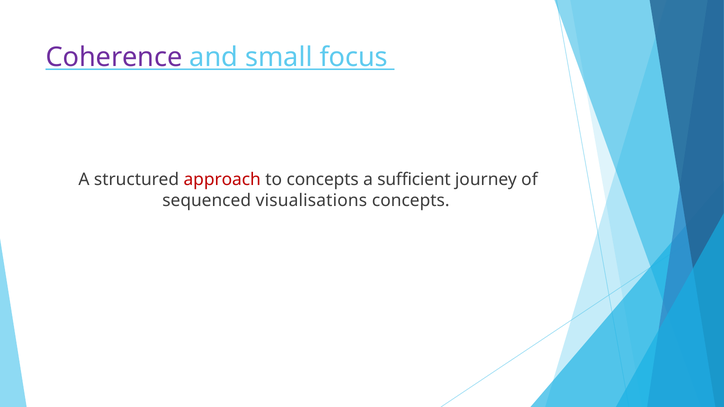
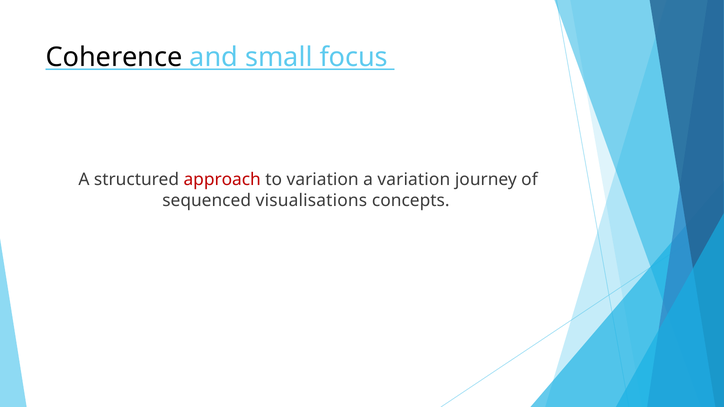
Coherence colour: purple -> black (114, 57)
to concepts: concepts -> variation (323, 180)
a sufficient: sufficient -> variation (414, 180)
